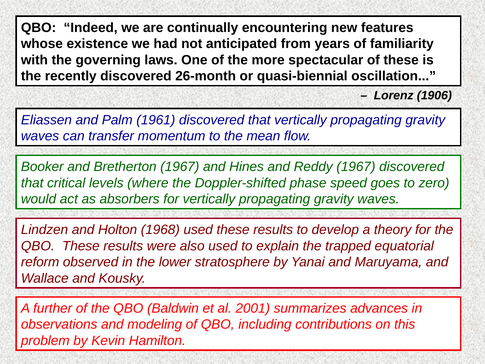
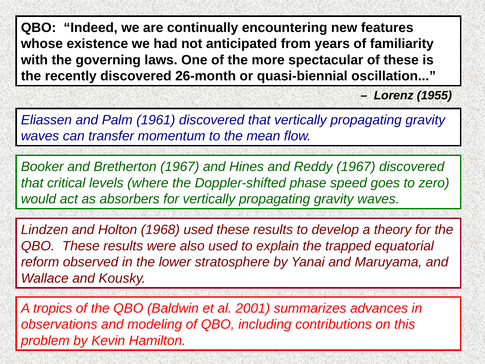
1906: 1906 -> 1955 (434, 95)
further: further -> tropics (53, 308)
